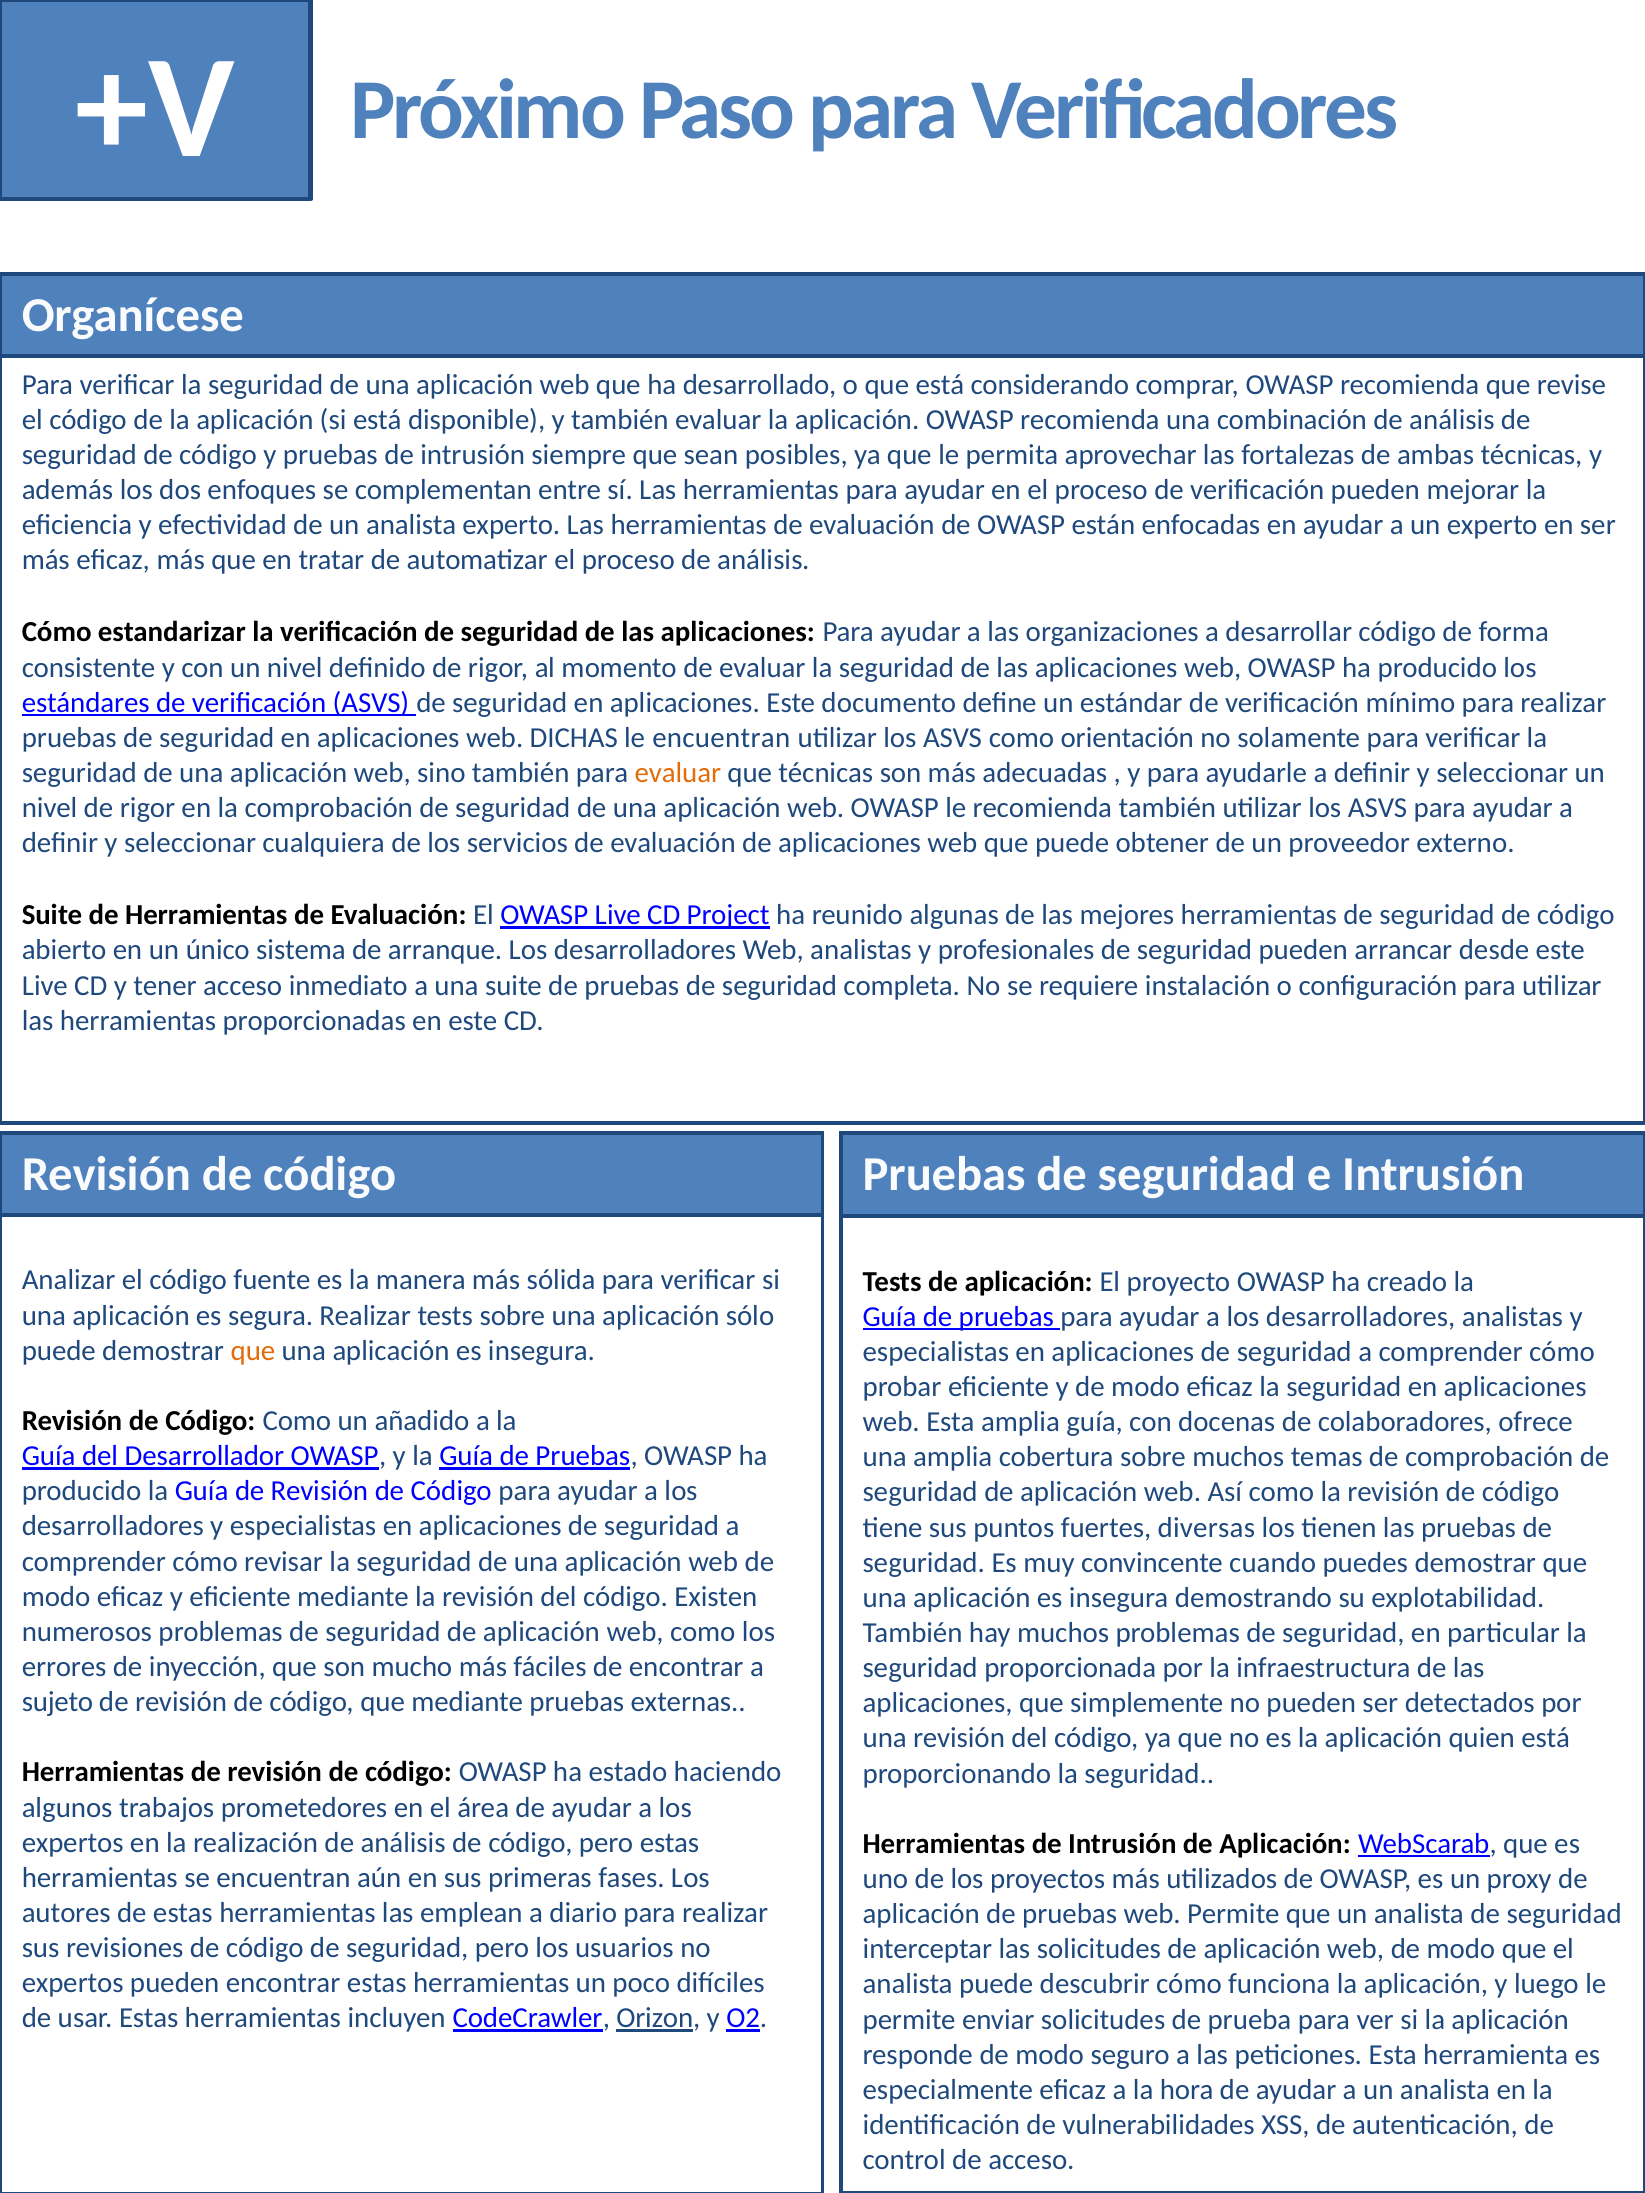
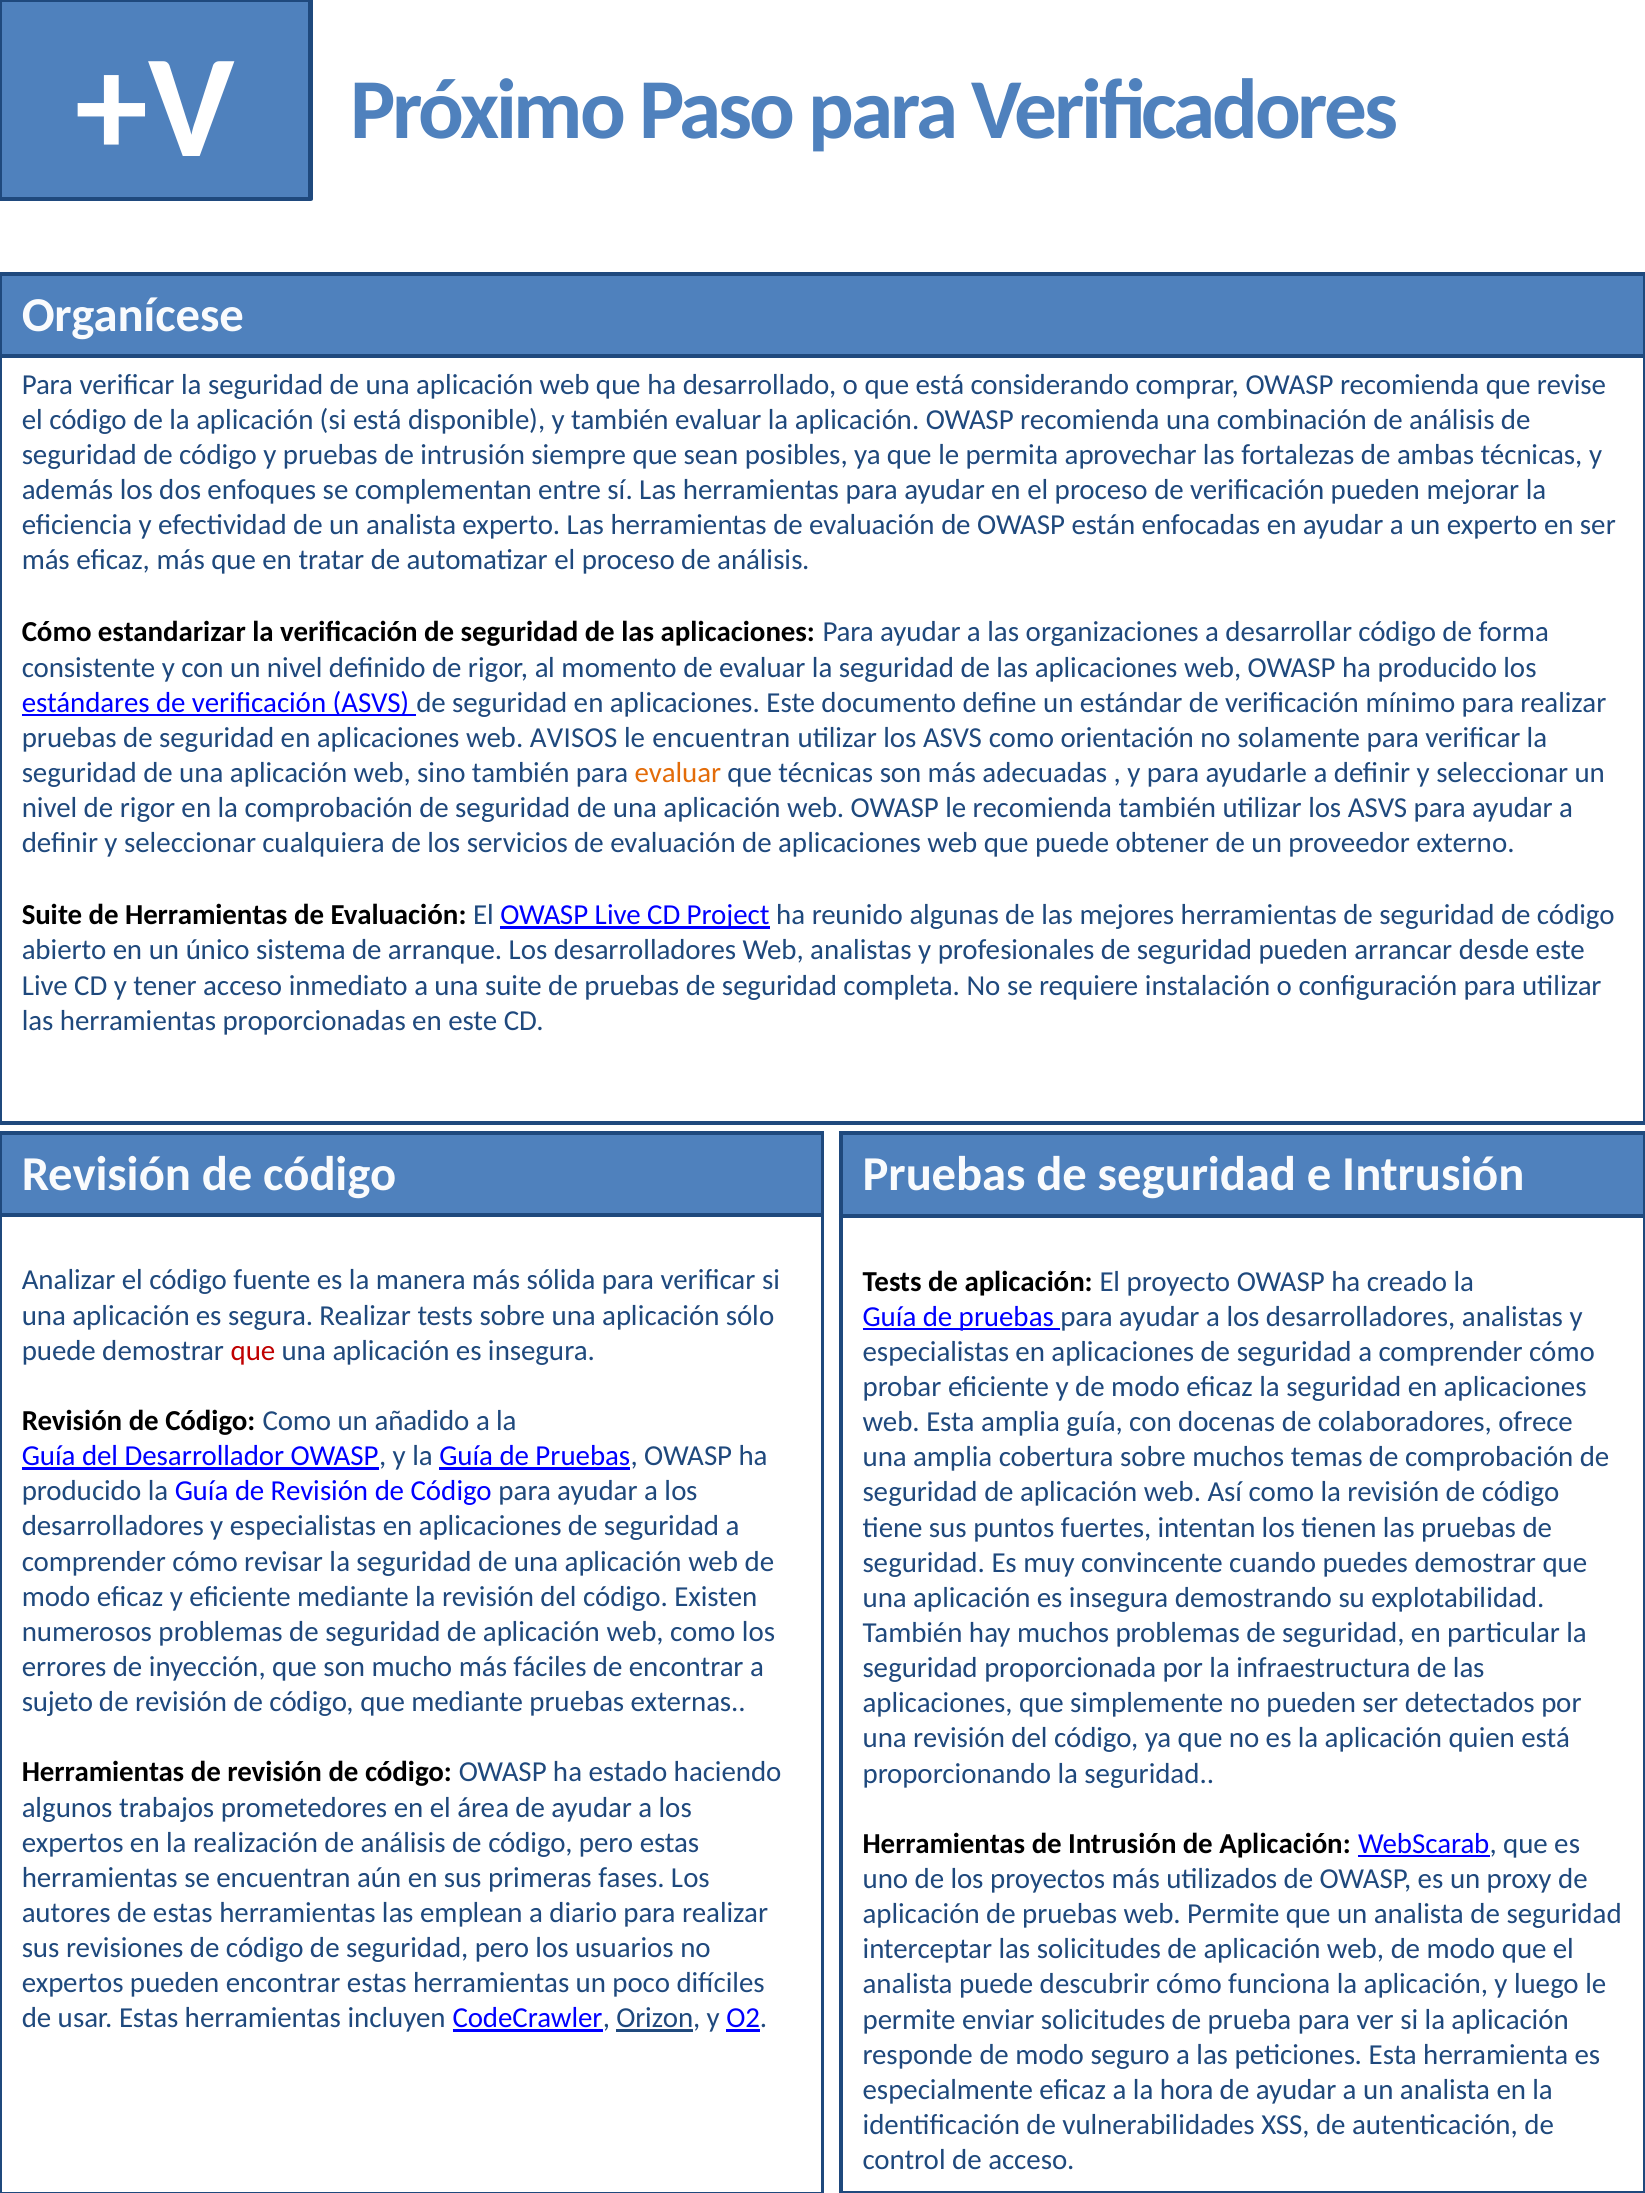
DICHAS: DICHAS -> AVISOS (574, 738)
que colour: orange -> red (253, 1351)
diversas: diversas -> intentan (1207, 1528)
